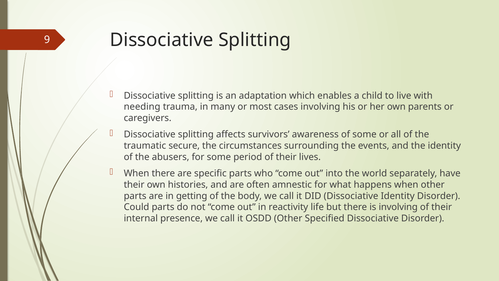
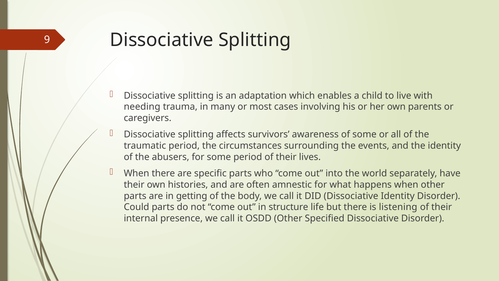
traumatic secure: secure -> period (184, 146)
reactivity: reactivity -> structure (288, 207)
is involving: involving -> listening (398, 207)
